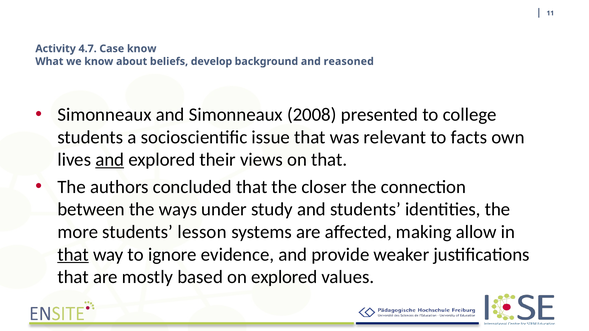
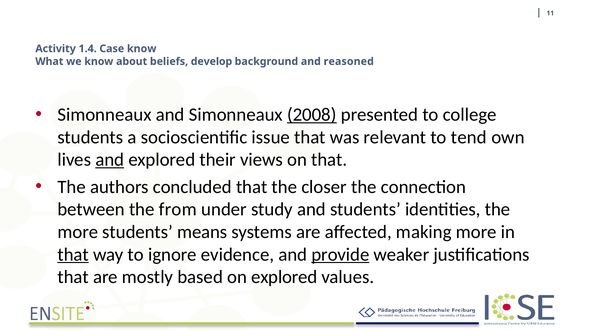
4.7: 4.7 -> 1.4 (88, 49)
2008 underline: none -> present (312, 115)
facts: facts -> tend (469, 137)
ways: ways -> from (178, 210)
lesson: lesson -> means (202, 232)
making allow: allow -> more (476, 232)
provide underline: none -> present (340, 255)
